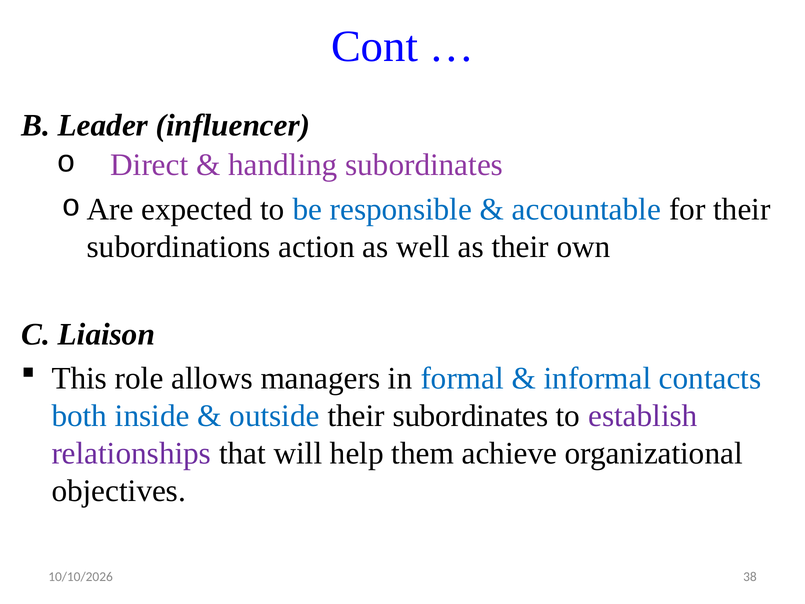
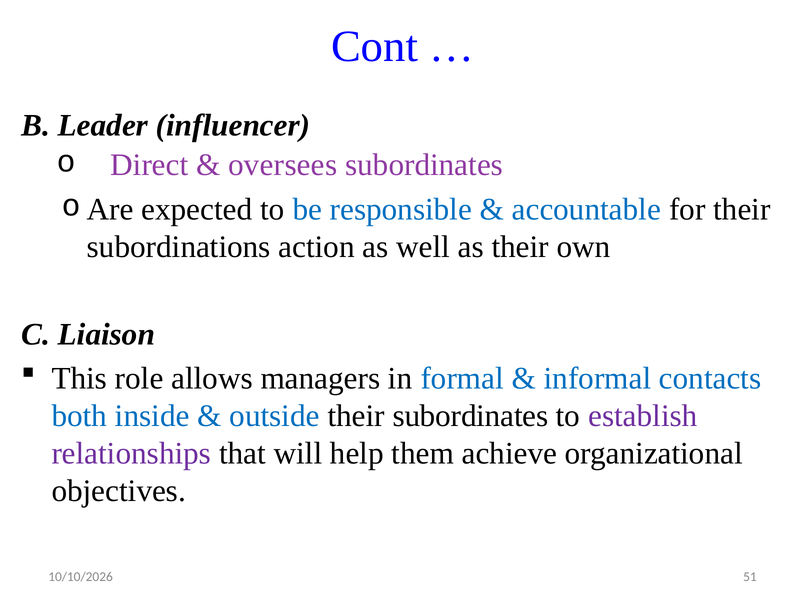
handling: handling -> oversees (283, 165)
38: 38 -> 51 (750, 576)
